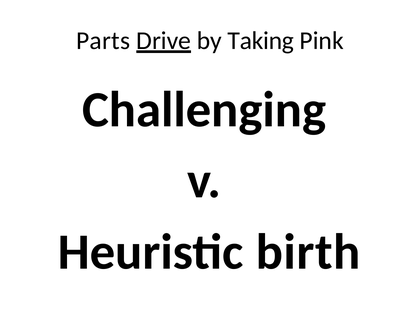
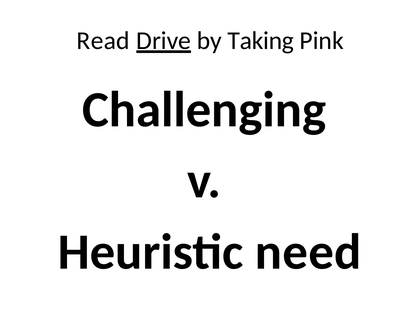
Parts: Parts -> Read (103, 41)
birth: birth -> need (308, 252)
